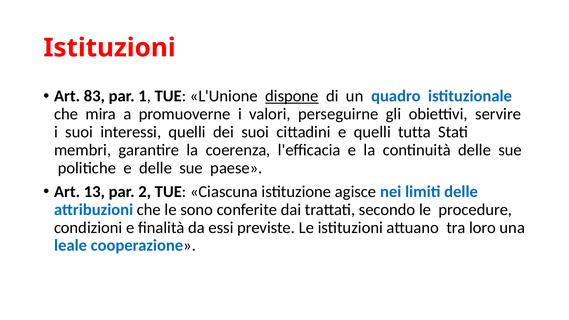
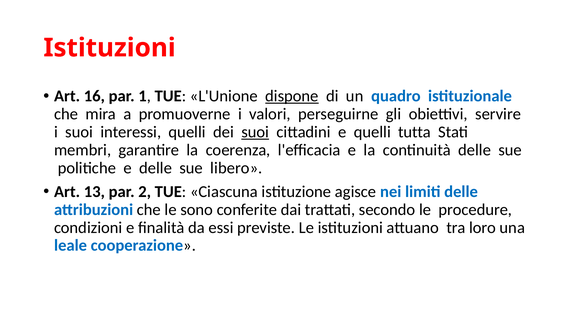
83: 83 -> 16 (94, 96)
suoi underline: none -> present (255, 132)
paese: paese -> libero (236, 168)
